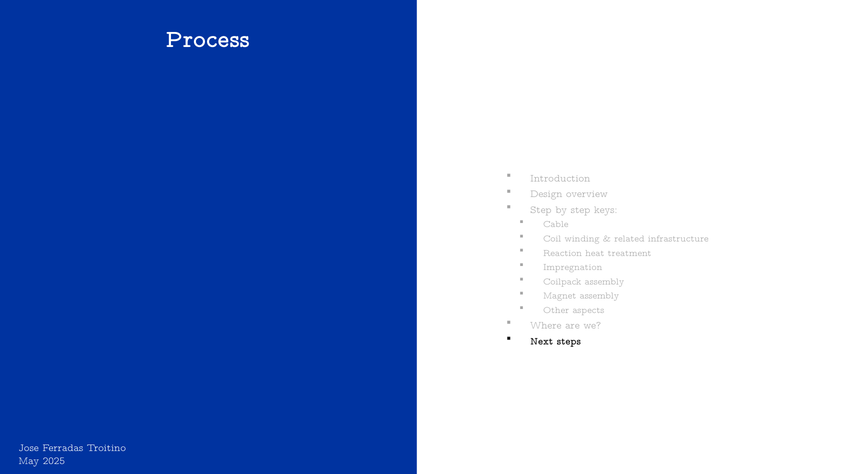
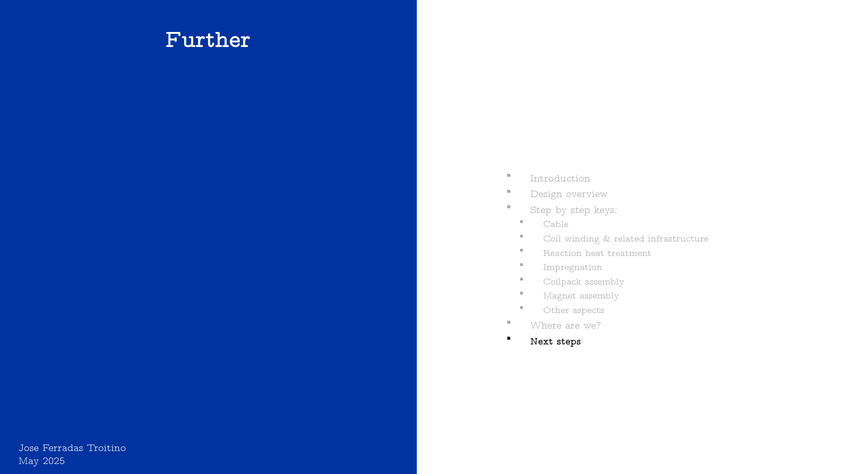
Process: Process -> Further (208, 39)
